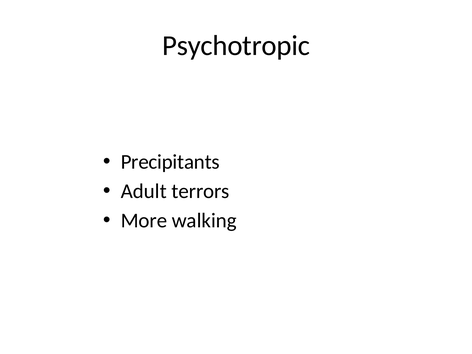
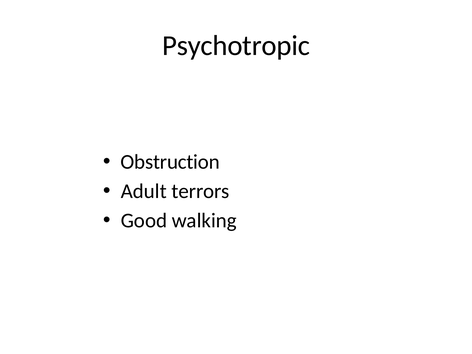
Precipitants: Precipitants -> Obstruction (170, 162)
More: More -> Good (144, 221)
